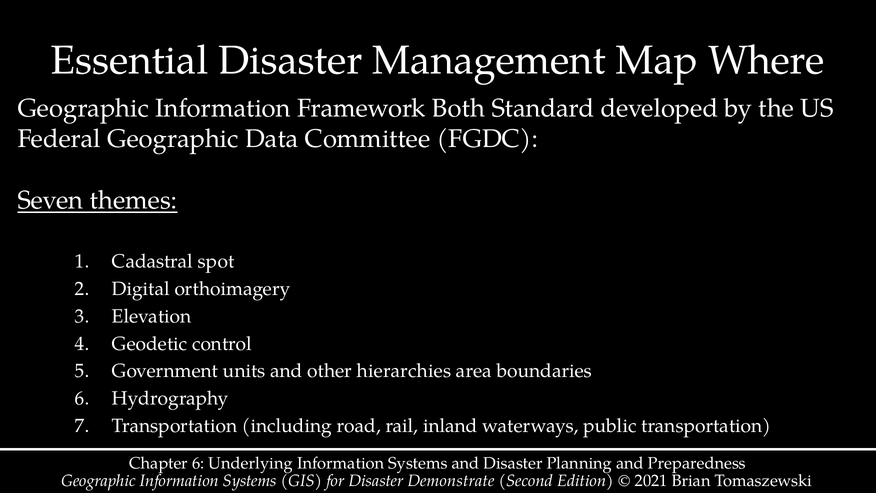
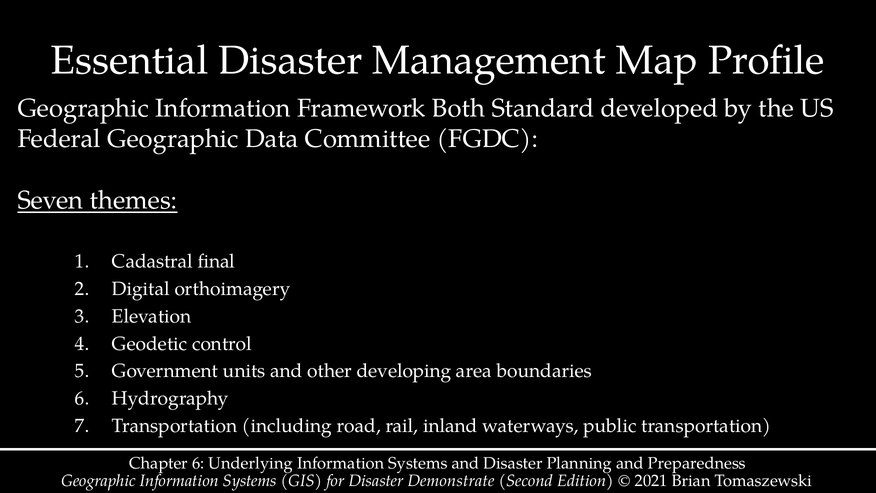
Where: Where -> Profile (766, 60)
spot: spot -> final (216, 261)
hierarchies: hierarchies -> developing (404, 371)
